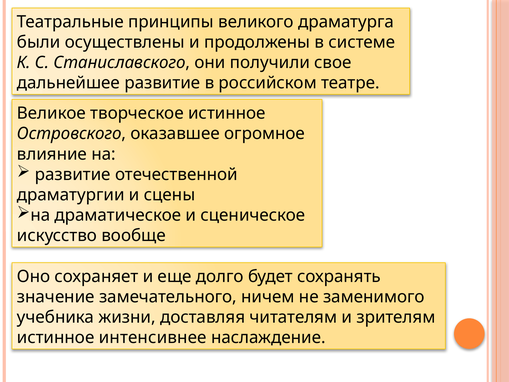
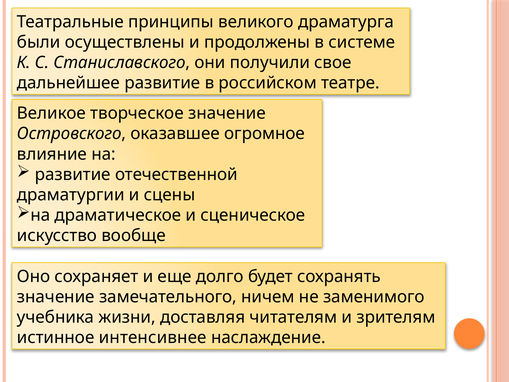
творческое истинное: истинное -> значение (227, 113)
